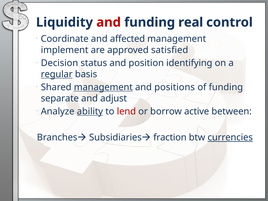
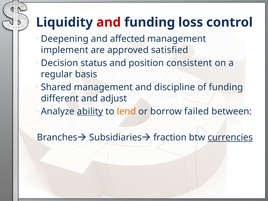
real: real -> loss (191, 22)
Coordinate: Coordinate -> Deepening (65, 39)
identifying: identifying -> consistent (189, 63)
regular underline: present -> none (57, 74)
management underline: present -> none (103, 87)
positions: positions -> discipline (175, 87)
separate: separate -> different (60, 98)
lend colour: red -> orange (126, 111)
active: active -> failed (197, 111)
